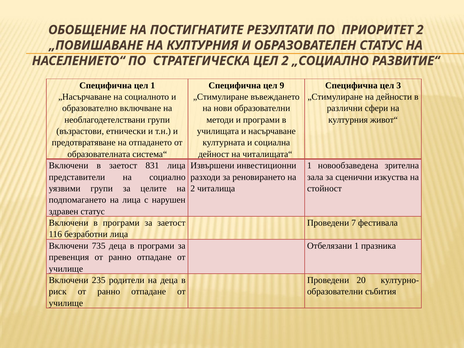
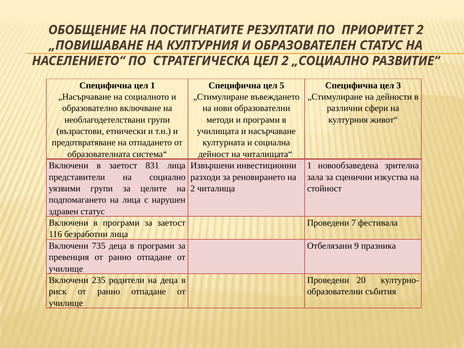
9: 9 -> 5 (282, 85)
Отбелязани 1: 1 -> 9 (357, 246)
